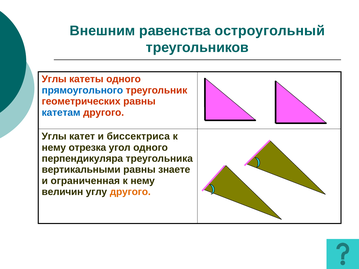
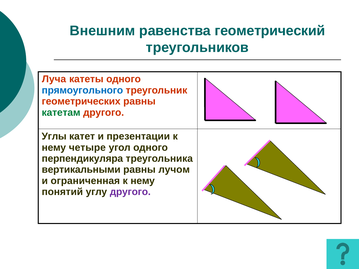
остроугольный: остроугольный -> геометрический (270, 31)
Углы: Углы -> Луча (54, 79)
катетам colour: blue -> green (61, 113)
биссектриса: биссектриса -> презентации (138, 136)
отрезка: отрезка -> четыре (87, 148)
знаете: знаете -> лучом (174, 170)
величин: величин -> понятий (62, 192)
другого colour: orange -> purple (130, 192)
